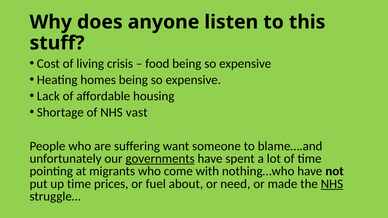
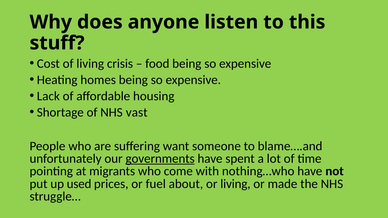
up time: time -> used (79, 184)
or need: need -> living (235, 184)
NHS underline: present -> none (332, 184)
